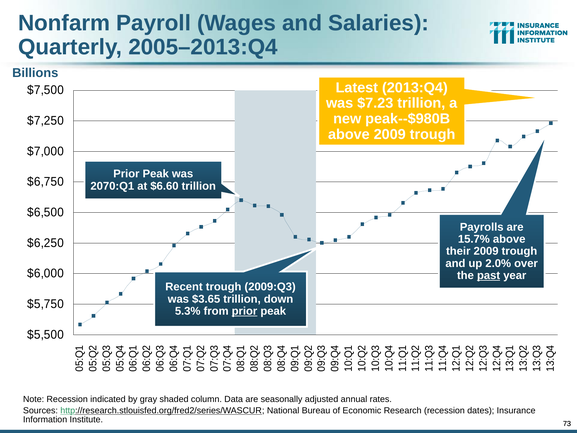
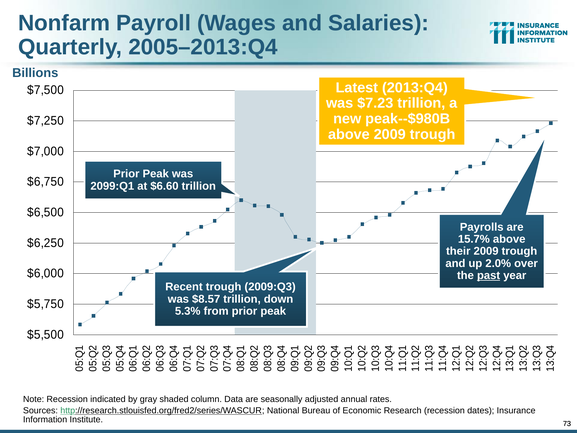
2070:Q1: 2070:Q1 -> 2099:Q1 (112, 186)
$3.65: $3.65 -> $8.57 (206, 299)
prior underline: present -> none (244, 311)
